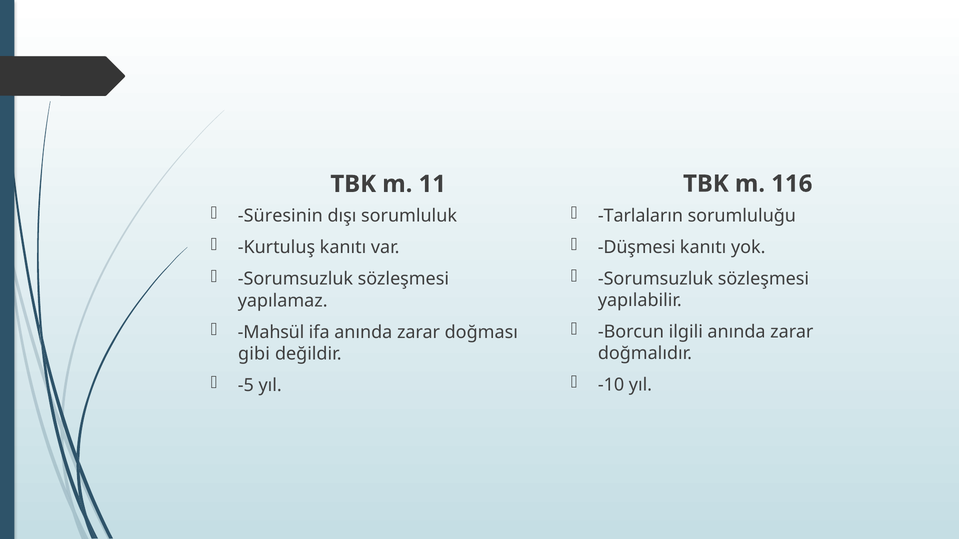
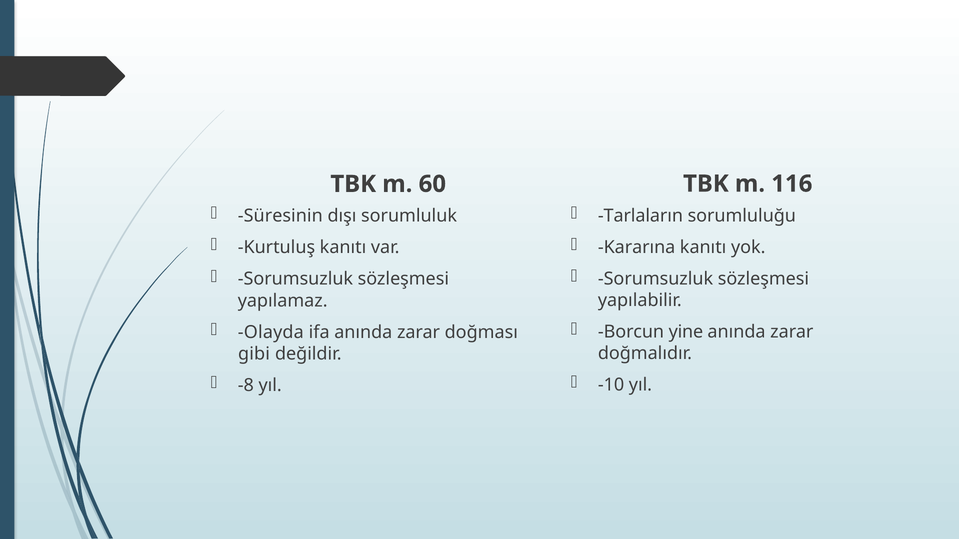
11: 11 -> 60 (432, 184)
Düşmesi: Düşmesi -> Kararına (637, 247)
ilgili: ilgili -> yine (686, 332)
Mahsül: Mahsül -> Olayda (271, 332)
-5: -5 -> -8 (246, 386)
